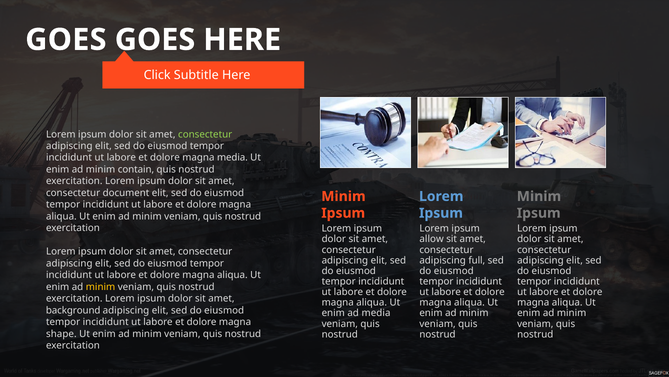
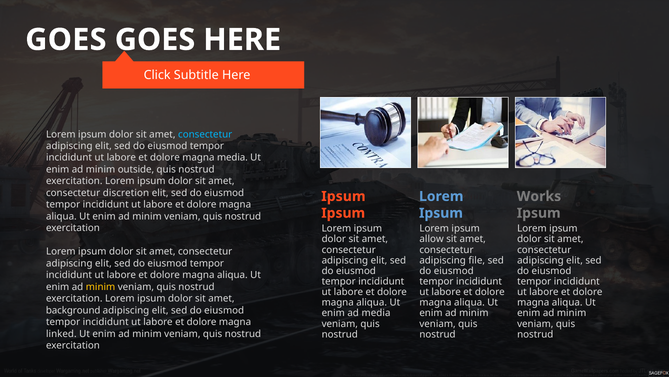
consectetur colour: light green -> light blue (205, 134)
contain: contain -> outside (136, 169)
document: document -> discretion (126, 193)
Minim: Minim -> Ipsum (343, 196)
Minim: Minim -> Works (539, 196)
full: full -> file (477, 260)
shape: shape -> linked (61, 333)
